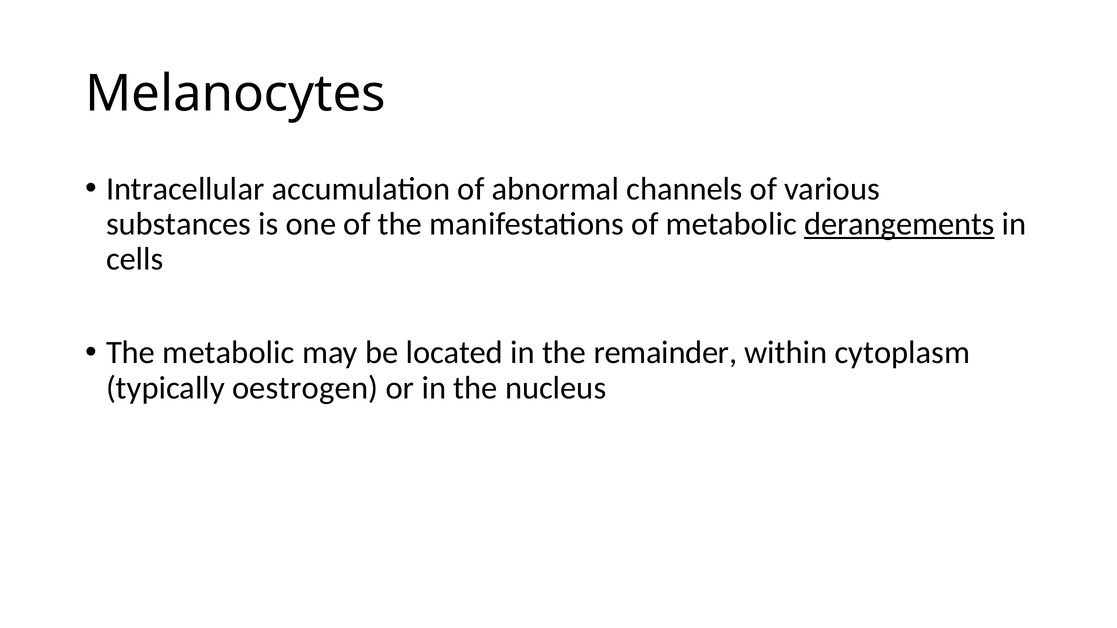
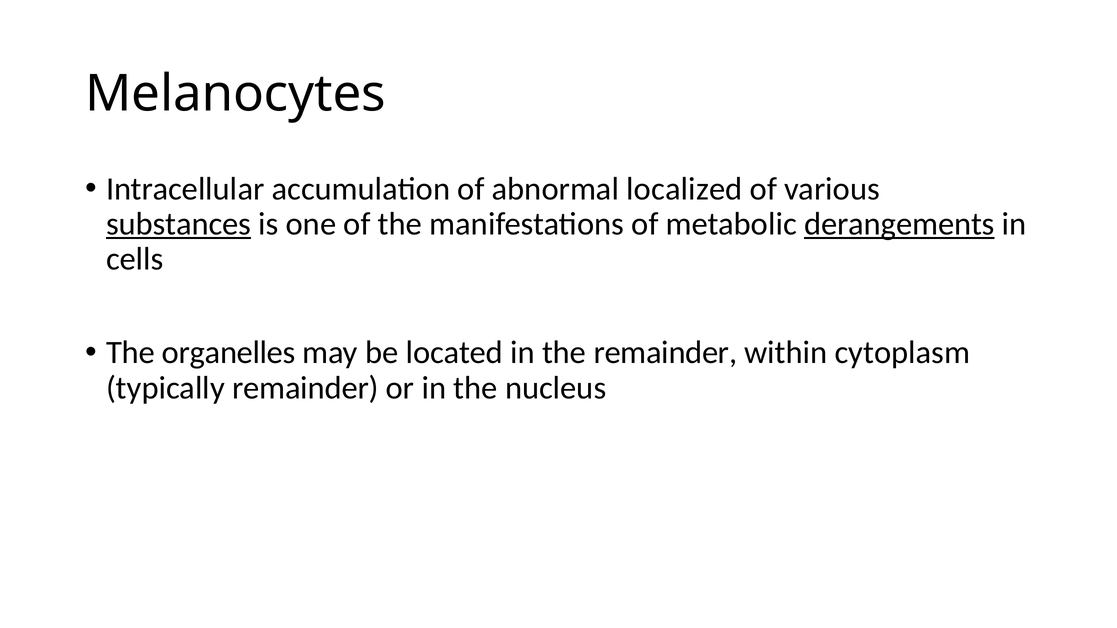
channels: channels -> localized (684, 189)
substances underline: none -> present (179, 224)
The metabolic: metabolic -> organelles (229, 353)
typically oestrogen: oestrogen -> remainder (305, 388)
